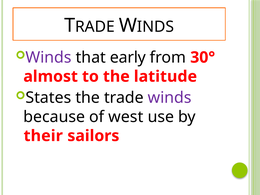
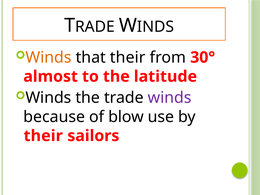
Winds colour: purple -> orange (48, 57)
that early: early -> their (128, 57)
States: States -> Winds (48, 98)
west: west -> blow (126, 117)
